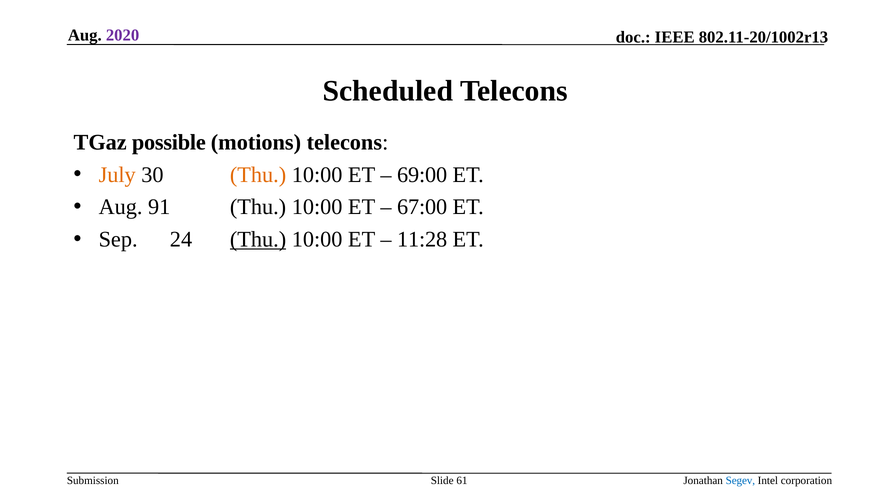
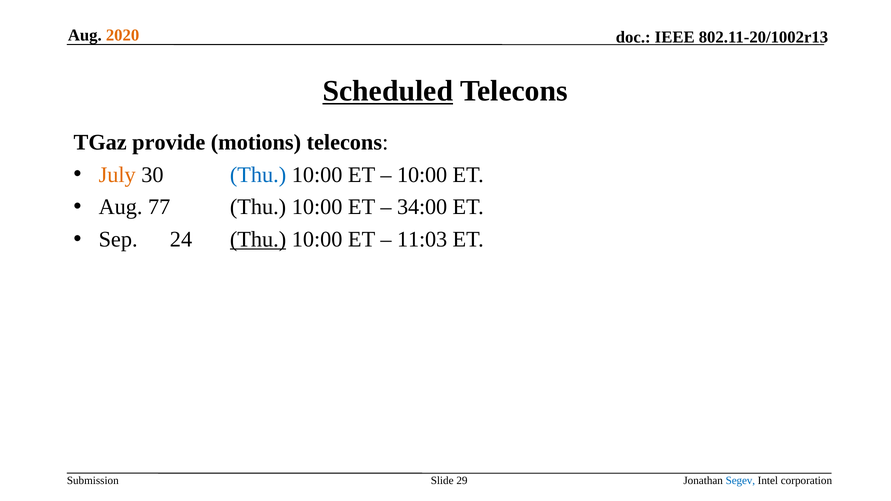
2020 colour: purple -> orange (123, 35)
Scheduled underline: none -> present (388, 91)
possible: possible -> provide (169, 143)
Thu colour: orange -> blue (258, 175)
69:00: 69:00 -> 10:00 (422, 175)
91: 91 -> 77 (159, 207)
67:00: 67:00 -> 34:00 (422, 207)
11:28: 11:28 -> 11:03 (422, 240)
61: 61 -> 29 (462, 481)
